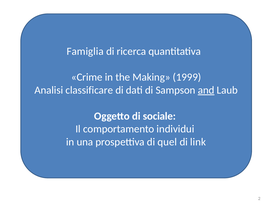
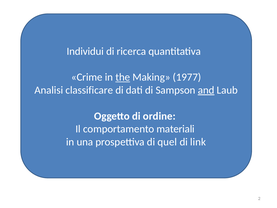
Famiglia: Famiglia -> Individui (85, 51)
the underline: none -> present (123, 77)
1999: 1999 -> 1977 (187, 77)
sociale: sociale -> ordine (159, 116)
individui: individui -> materiali (176, 129)
